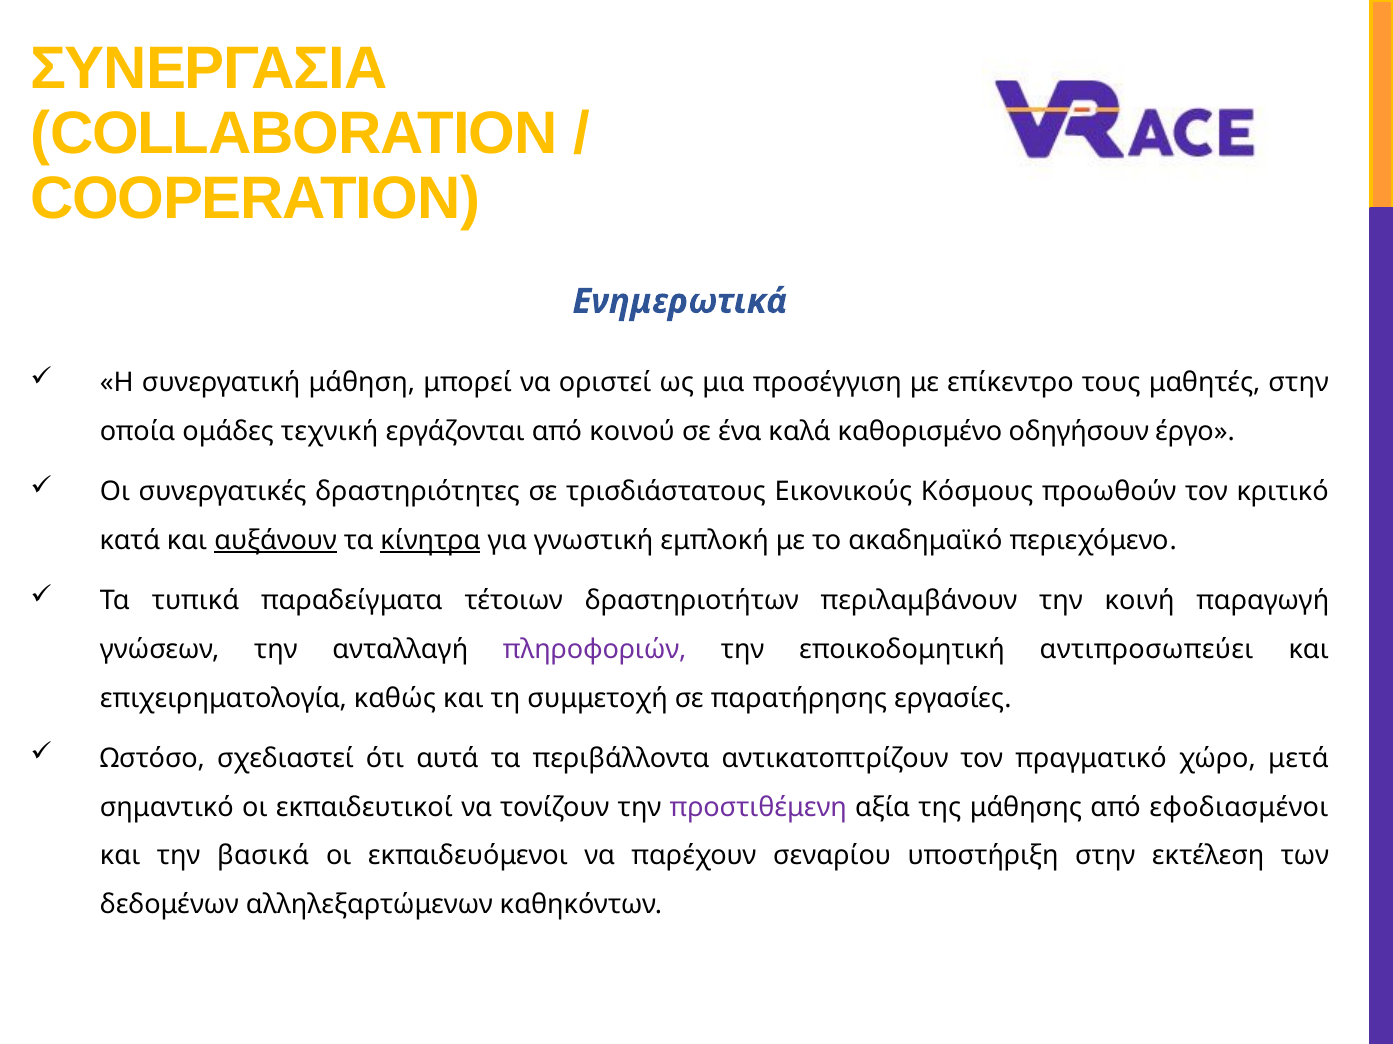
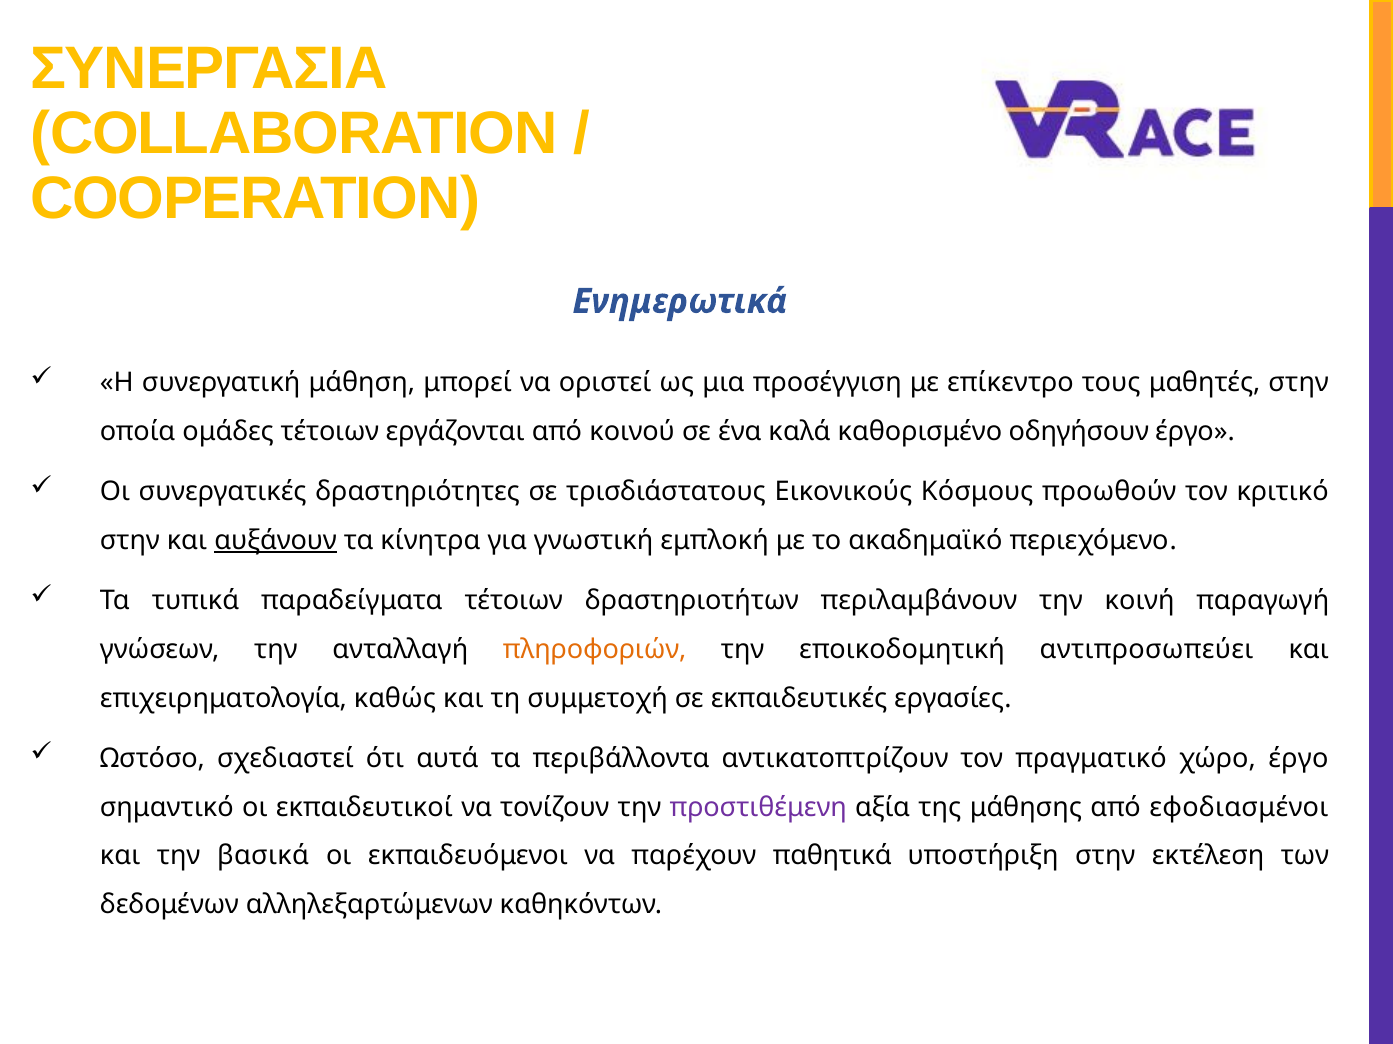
ομάδες τεχνική: τεχνική -> τέτοιων (330, 432)
κατά: κατά -> στην (130, 541)
κίνητρα underline: present -> none (430, 541)
πληροφοριών colour: purple -> orange (595, 650)
παρατήρησης: παρατήρησης -> εκπαιδευτικές (799, 699)
χώρο μετά: μετά -> έργο (1298, 759)
σεναρίου: σεναρίου -> παθητικά (832, 857)
